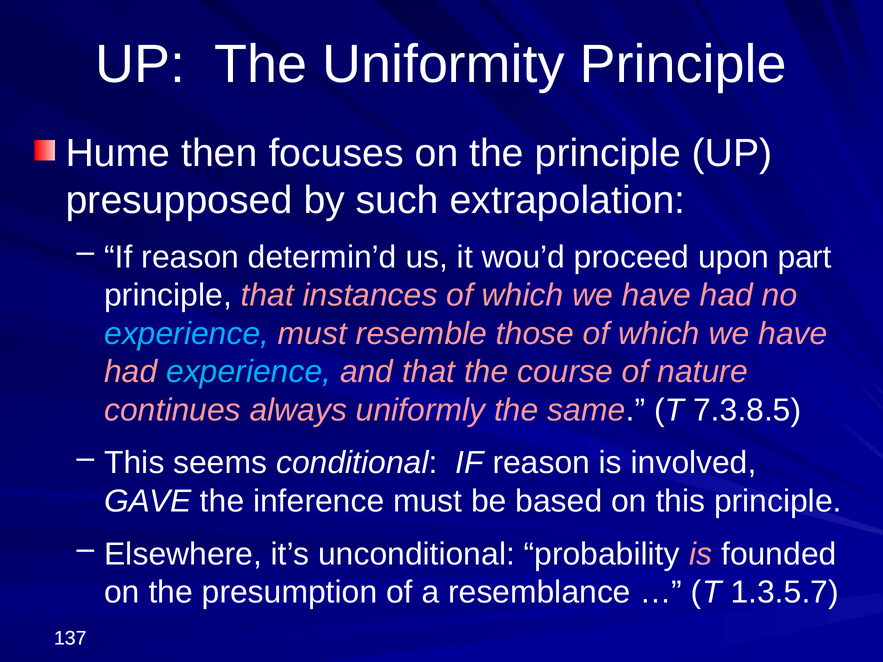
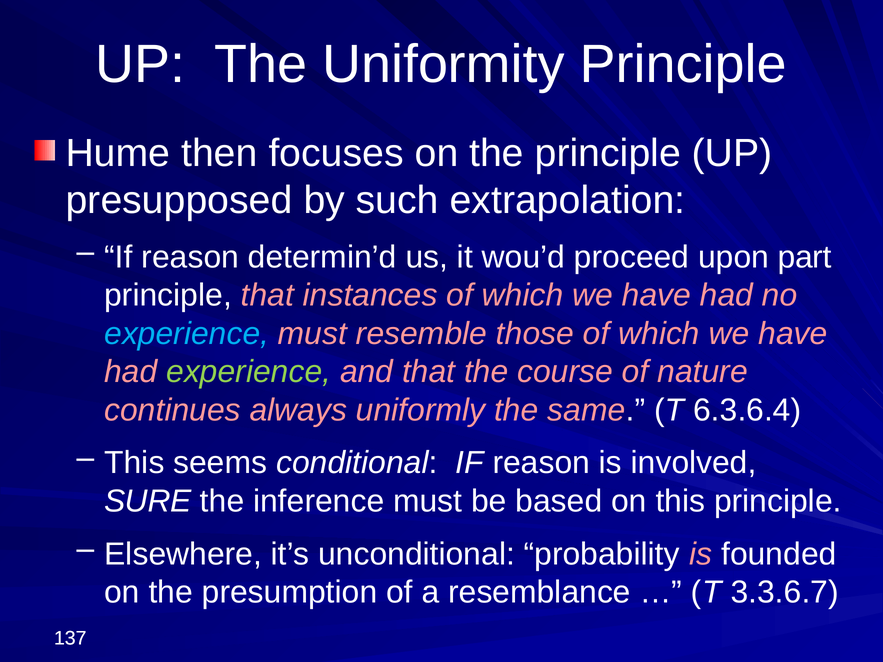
experience colour: light blue -> light green (249, 372)
7.3.8.5: 7.3.8.5 -> 6.3.6.4 (747, 410)
GAVE: GAVE -> SURE (148, 501)
1.3.5.7: 1.3.5.7 -> 3.3.6.7 (785, 593)
